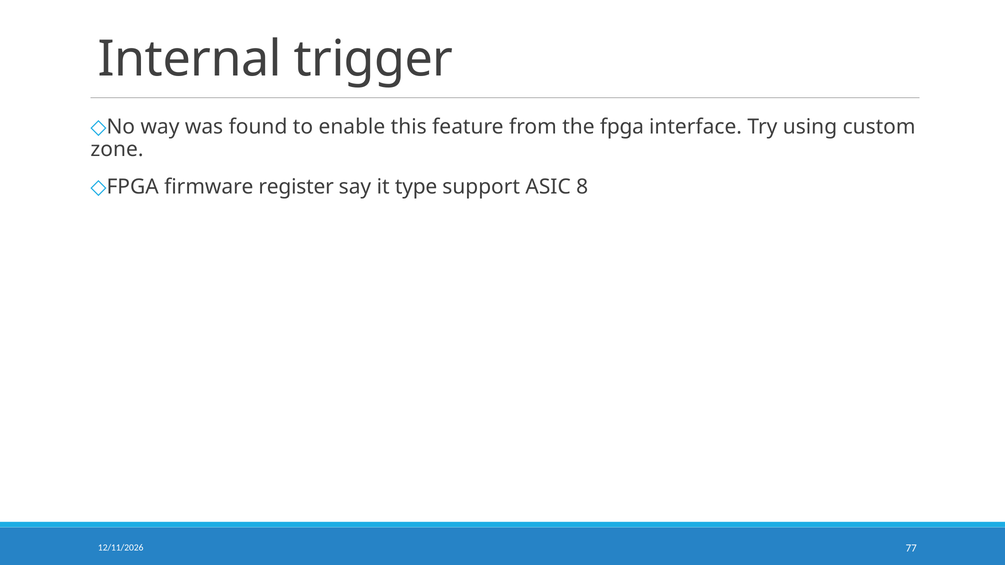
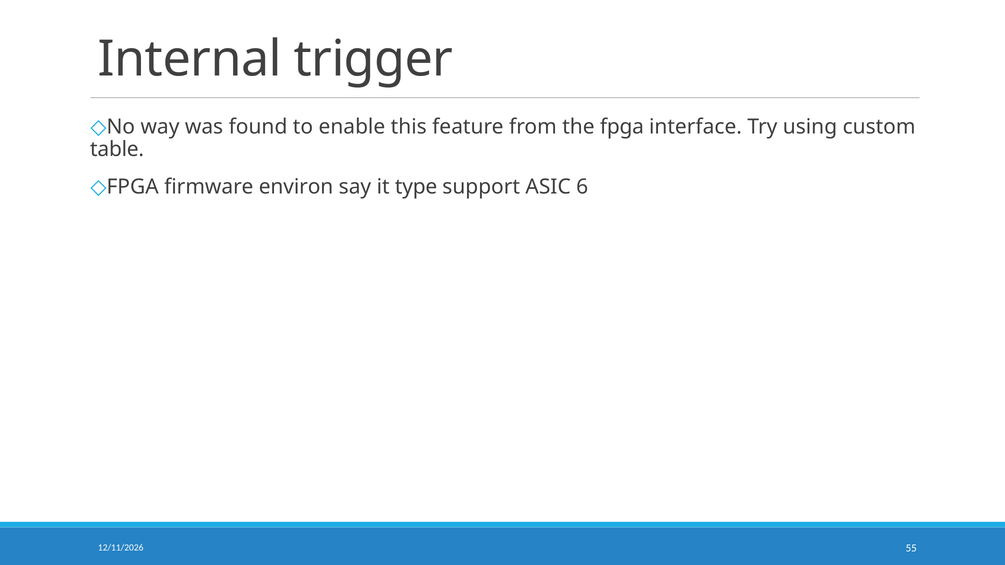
zone: zone -> table (117, 150)
register: register -> environ (296, 187)
8: 8 -> 6 (582, 187)
77: 77 -> 55 (911, 548)
